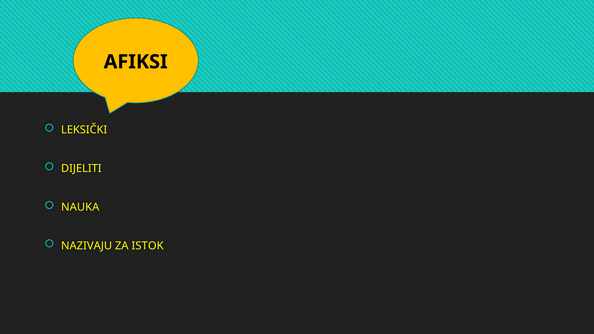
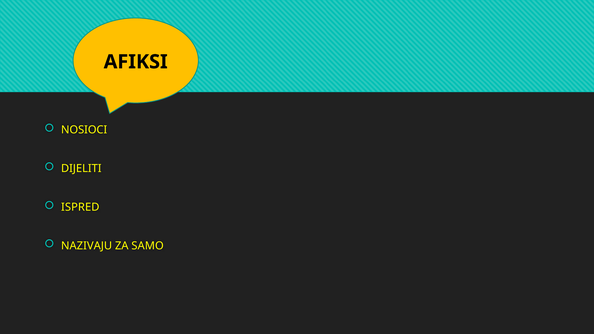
LEKSIČKI: LEKSIČKI -> NOSIOCI (84, 130)
NAUKA: NAUKA -> ISPRED (80, 207)
ISTOK: ISTOK -> SAMO (148, 246)
